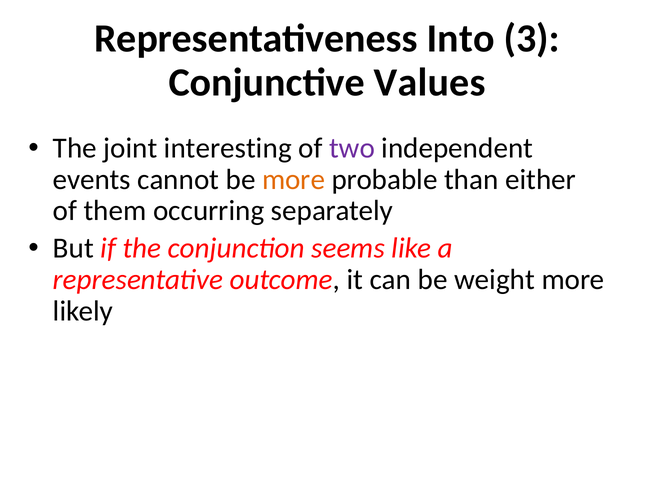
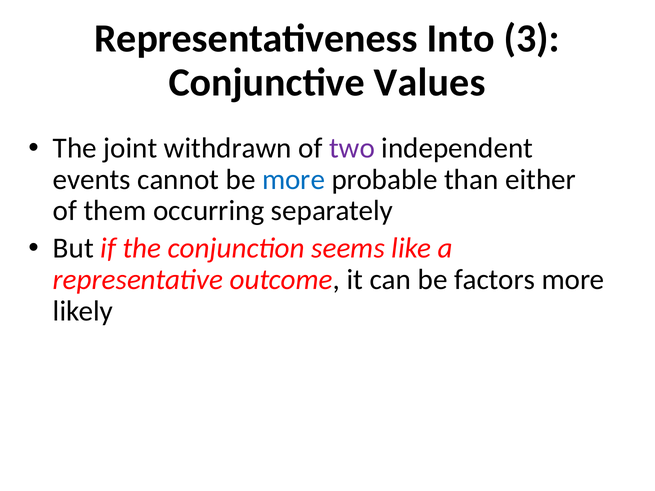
interesting: interesting -> withdrawn (228, 148)
more colour: orange -> blue (294, 180)
weight: weight -> factors (495, 280)
